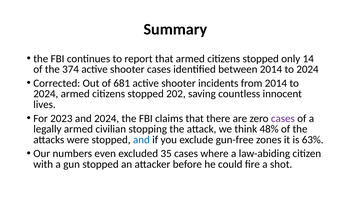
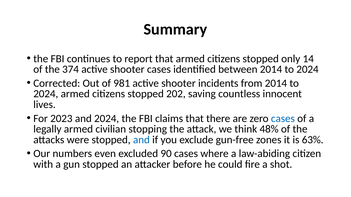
681: 681 -> 981 (122, 83)
cases colour: purple -> blue (283, 119)
35: 35 -> 90 (166, 154)
